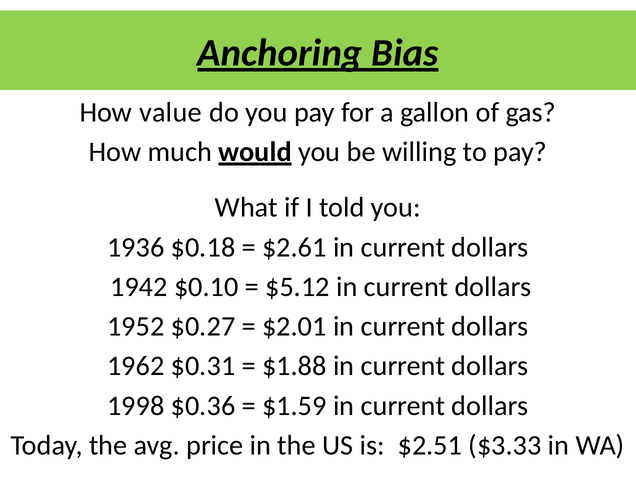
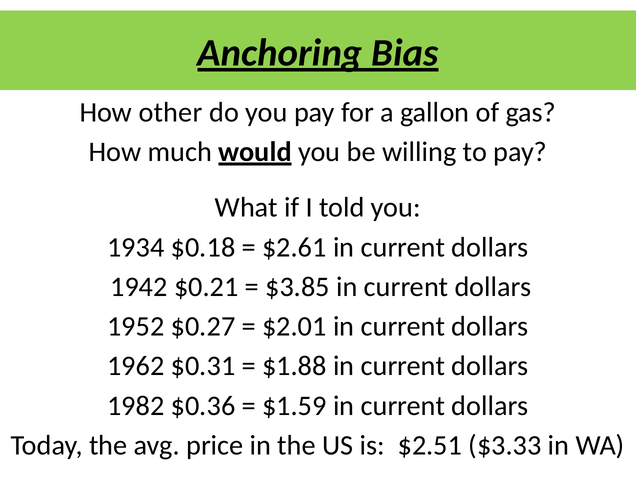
value: value -> other (171, 112)
1936: 1936 -> 1934 (136, 247)
$0.10: $0.10 -> $0.21 (206, 287)
$5.12: $5.12 -> $3.85 (298, 287)
1998: 1998 -> 1982 (136, 406)
